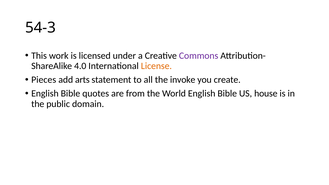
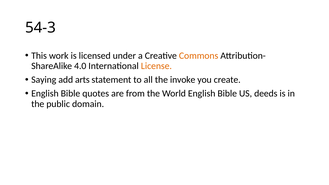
Commons colour: purple -> orange (199, 56)
Pieces: Pieces -> Saying (44, 80)
house: house -> deeds (266, 94)
